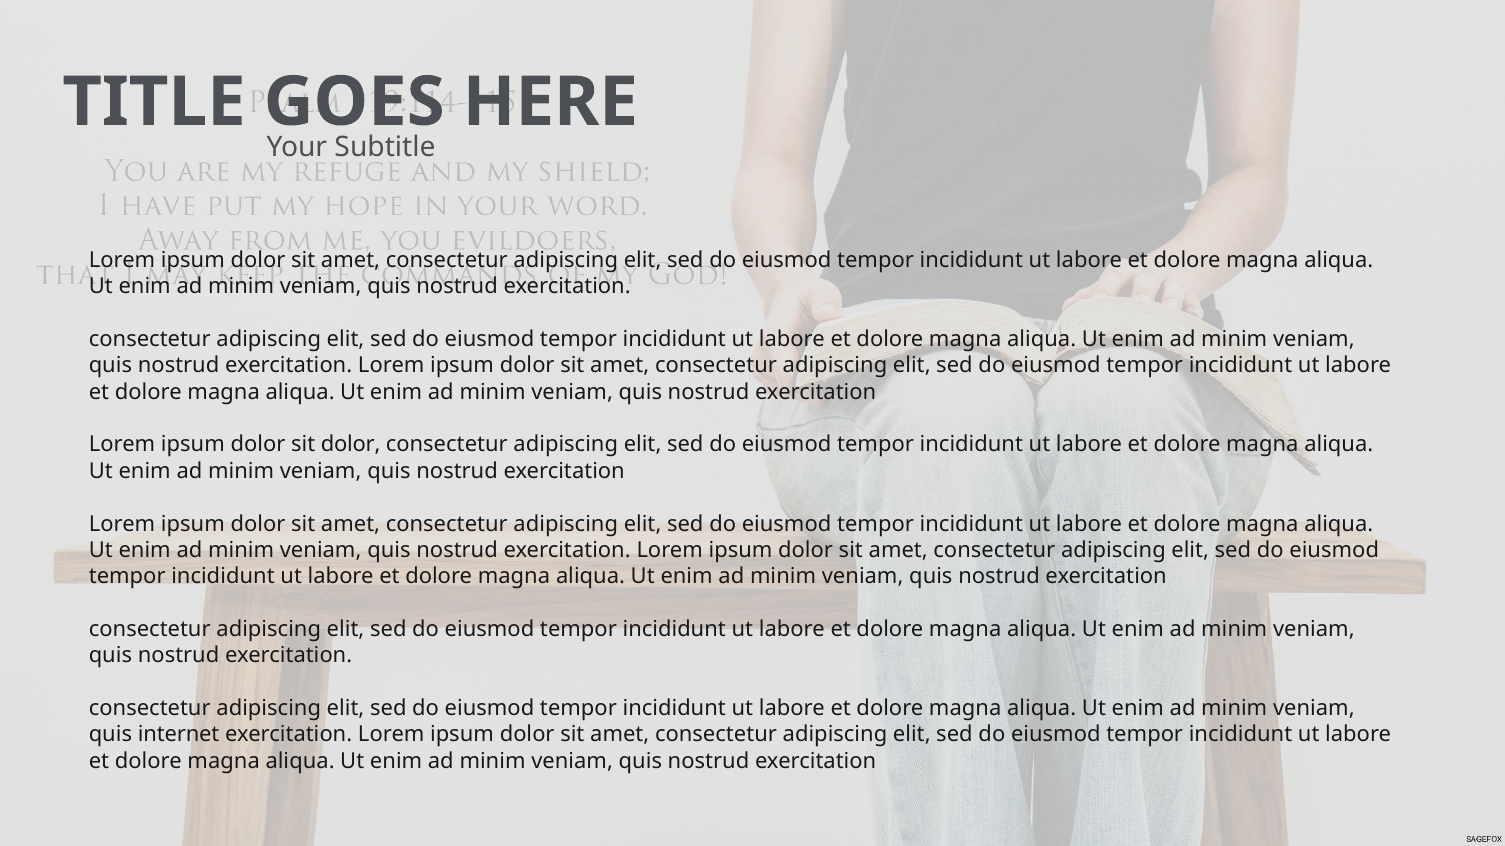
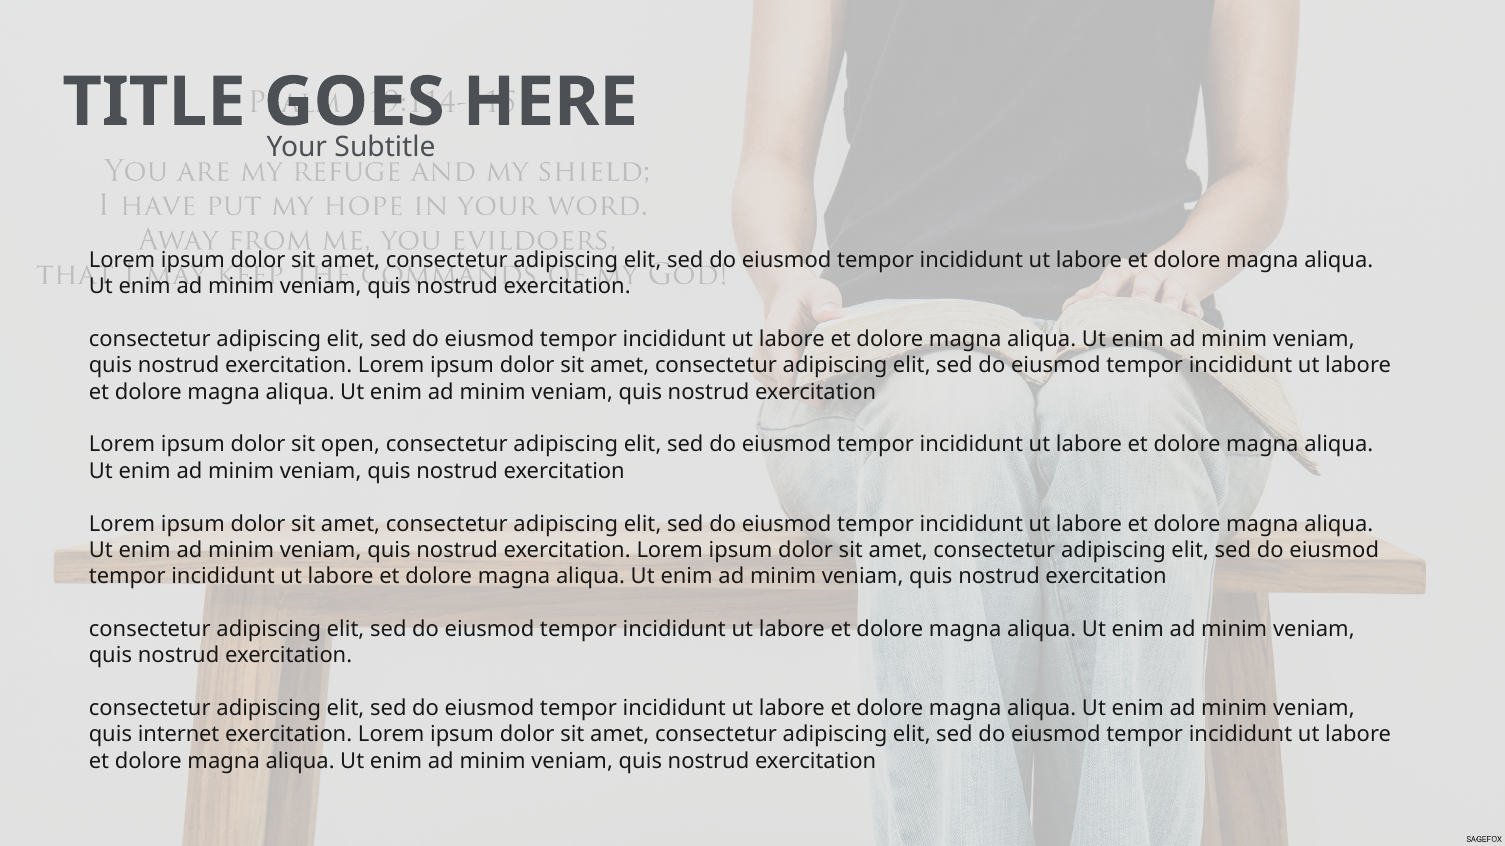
sit dolor: dolor -> open (350, 445)
